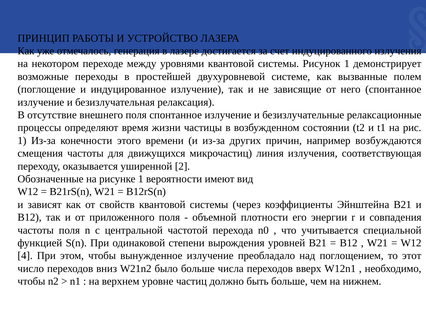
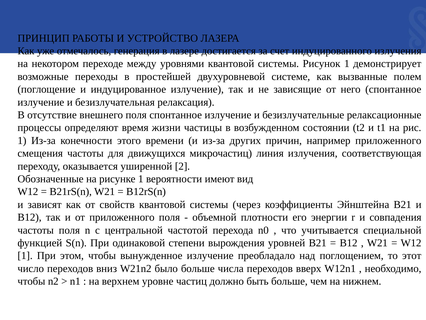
например возбуждаются: возбуждаются -> приложенного (388, 140)
4: 4 -> 1 (25, 255)
